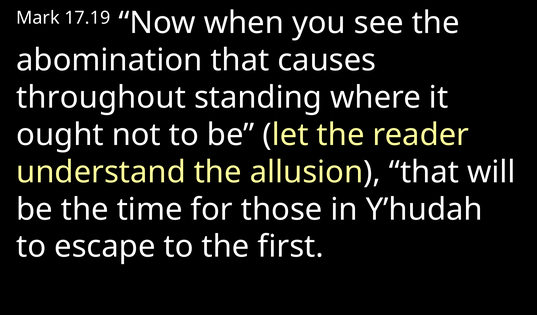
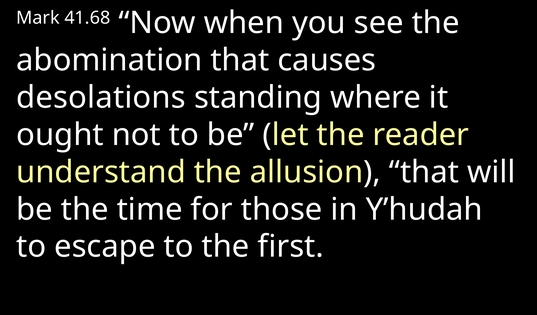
17.19: 17.19 -> 41.68 (87, 18)
throughout: throughout -> desolations (101, 97)
